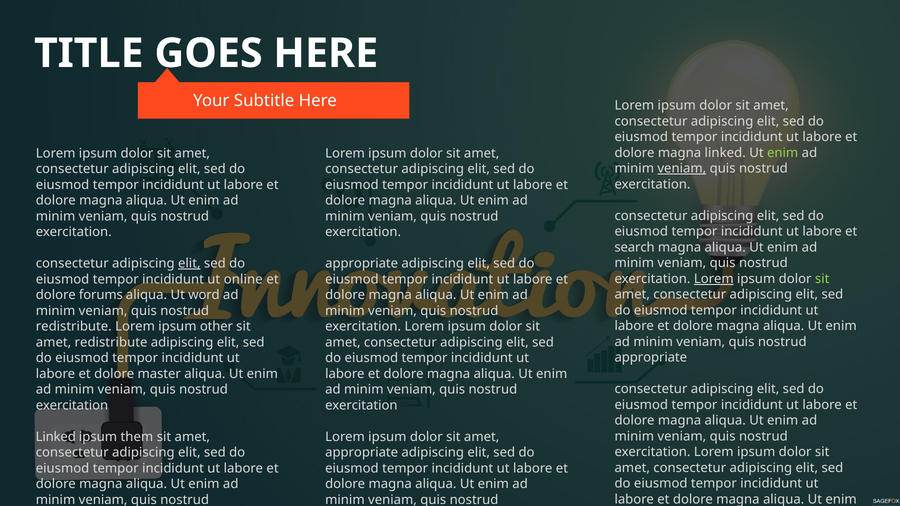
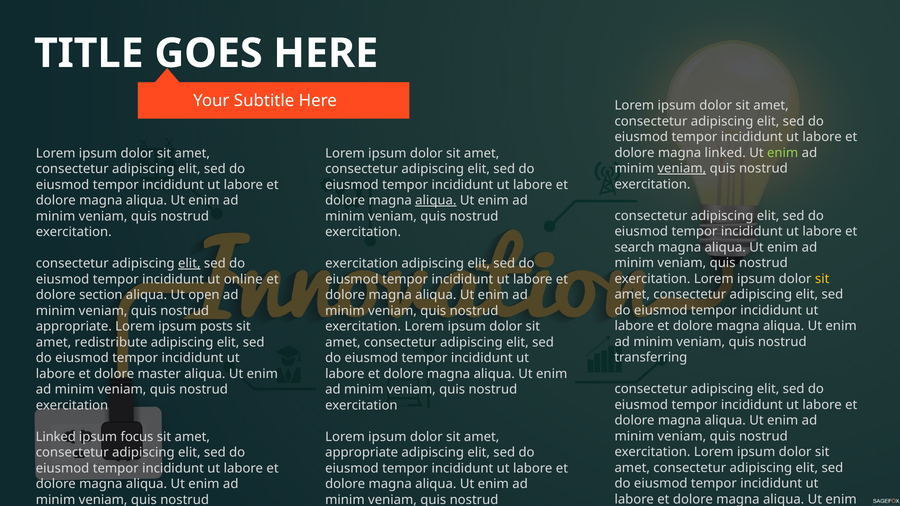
aliqua underline: none -> present (436, 201)
appropriate: appropriate -> exercitation (362, 264)
Lorem underline: present -> none (714, 279)
sit colour: light green -> yellow (822, 279)
forums: forums -> section (101, 295)
word: word -> open (204, 295)
redistribute: redistribute -> appropriate (74, 327)
other: other -> posts (216, 327)
appropriate: appropriate -> transferring (651, 358)
them: them -> focus (137, 437)
